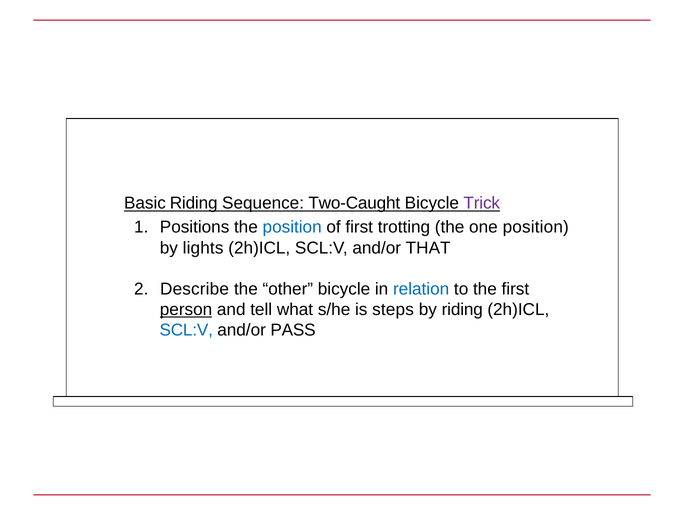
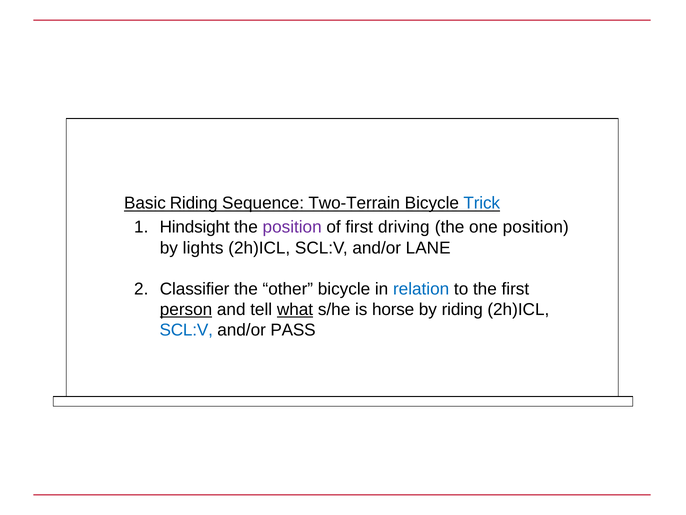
Two-Caught: Two-Caught -> Two-Terrain (354, 203)
Trick colour: purple -> blue (482, 203)
Positions: Positions -> Hindsight (195, 227)
position colour: blue -> purple (292, 227)
trotting: trotting -> driving (404, 227)
THAT: THAT -> LANE (428, 248)
Describe: Describe -> Classifier (195, 289)
what underline: none -> present (295, 309)
steps: steps -> horse (393, 309)
